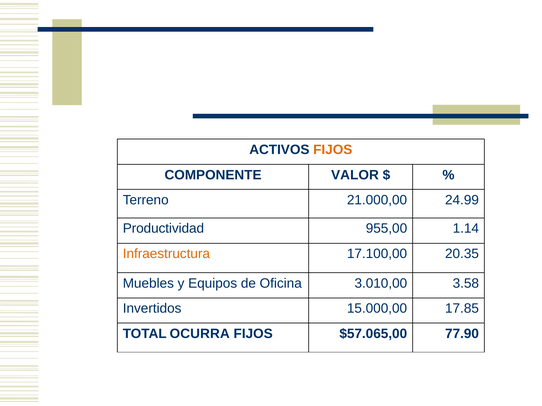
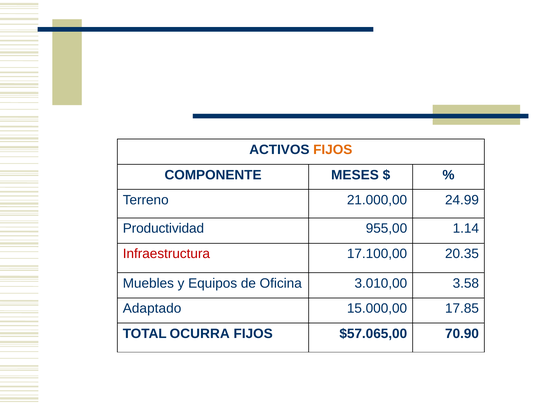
VALOR: VALOR -> MESES (355, 175)
Infraestructura colour: orange -> red (166, 254)
Invertidos: Invertidos -> Adaptado (152, 309)
77.90: 77.90 -> 70.90 (462, 334)
